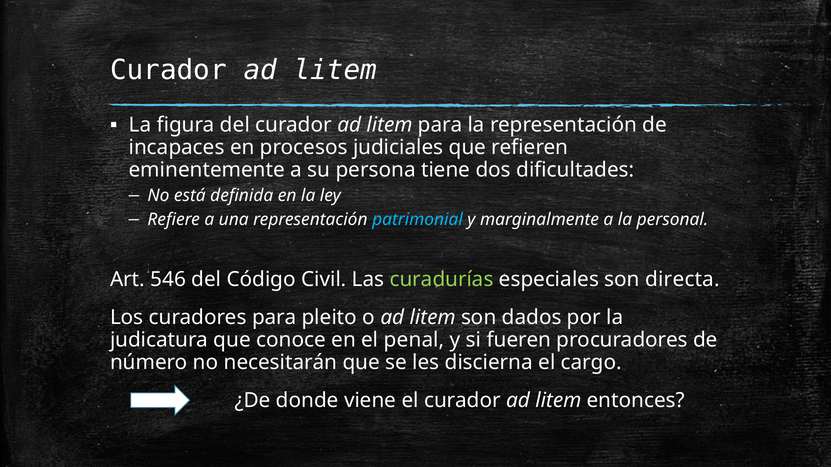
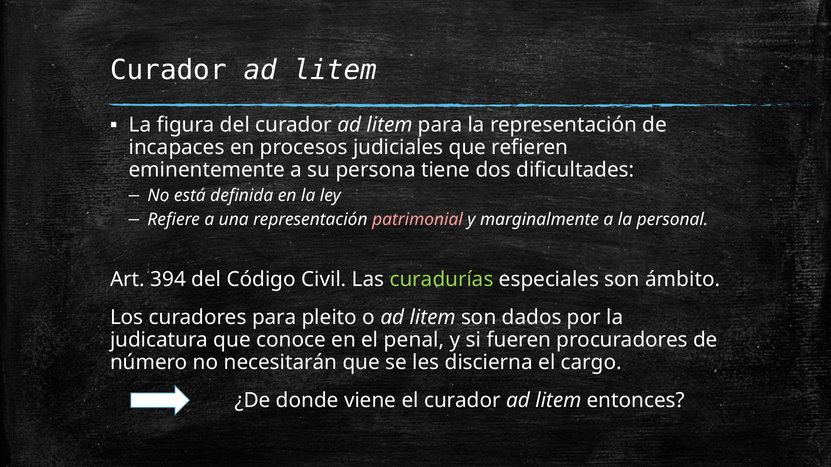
patrimonial colour: light blue -> pink (418, 220)
546: 546 -> 394 (168, 280)
directa: directa -> ámbito (683, 280)
